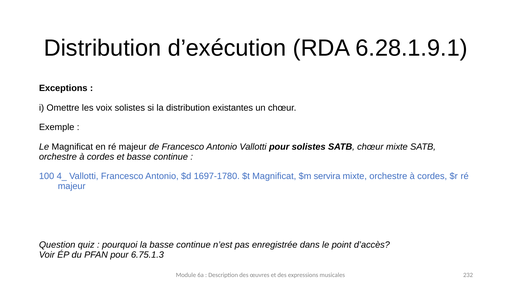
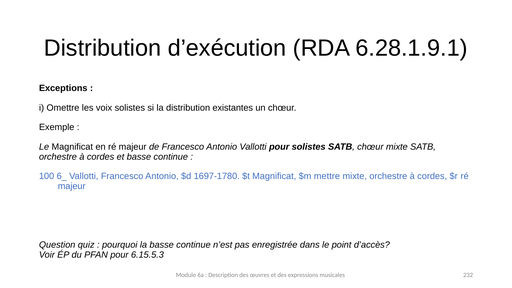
4_: 4_ -> 6_ (62, 176)
servira: servira -> mettre (327, 176)
6.75.1.3: 6.75.1.3 -> 6.15.5.3 (147, 255)
